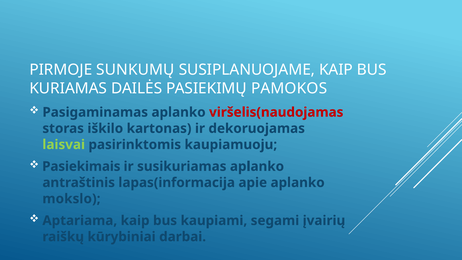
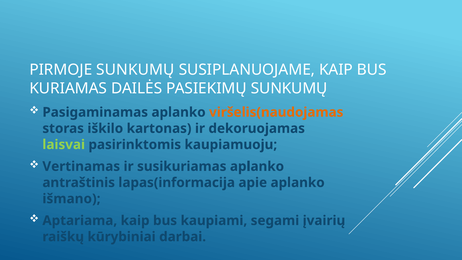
PASIEKIMŲ PAMOKOS: PAMOKOS -> SUNKUMŲ (289, 88)
viršelis(naudojamas colour: red -> orange (276, 112)
Pasiekimais: Pasiekimais -> Vertinamas (81, 166)
mokslo: mokslo -> išmano (71, 199)
